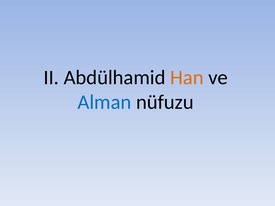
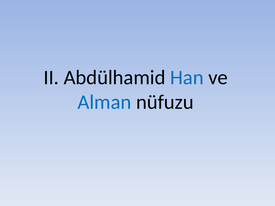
Han colour: orange -> blue (187, 78)
